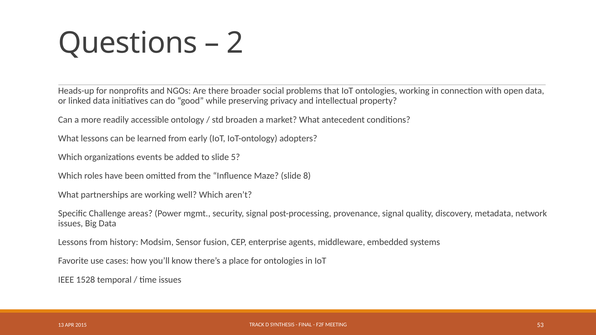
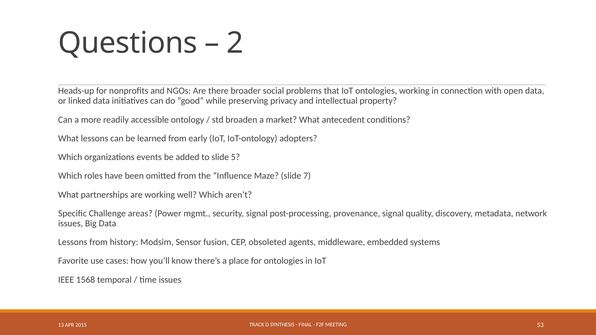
8: 8 -> 7 (307, 176)
enterprise: enterprise -> obsoleted (268, 242)
1528: 1528 -> 1568 (86, 280)
